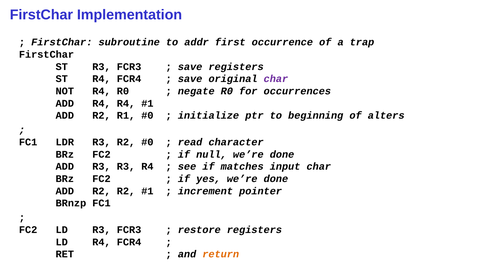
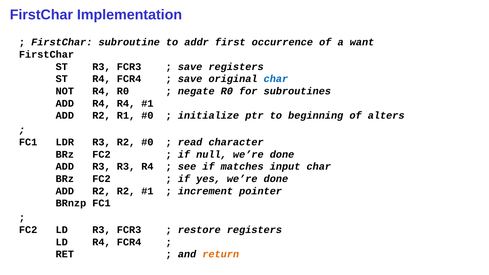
trap: trap -> want (362, 42)
char colour: purple -> blue (276, 79)
occurrences: occurrences -> subroutines (297, 91)
